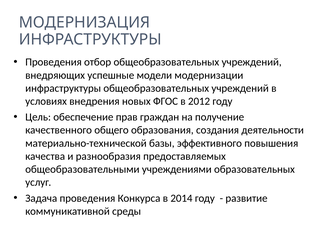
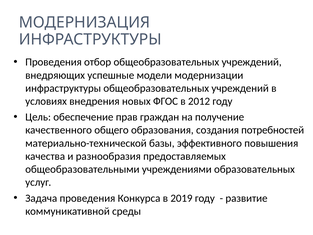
деятельности: деятельности -> потребностей (273, 130)
2014: 2014 -> 2019 (181, 198)
